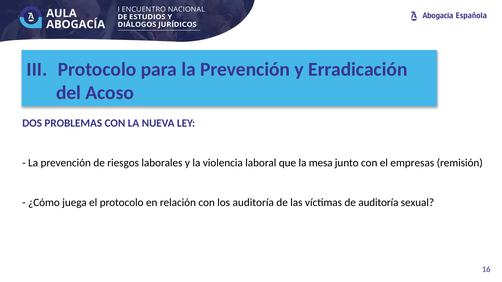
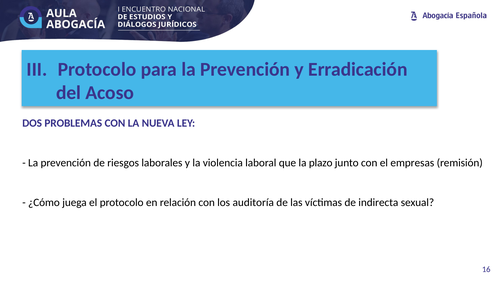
mesa: mesa -> plazo (321, 163)
de auditoría: auditoría -> indirecta (378, 203)
